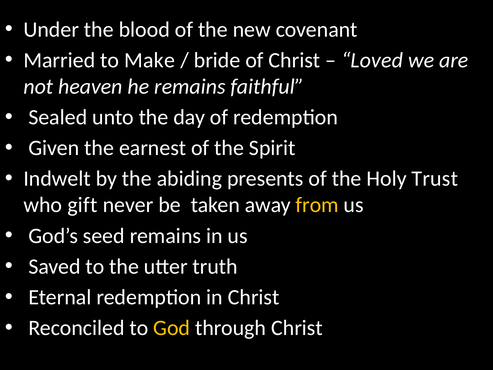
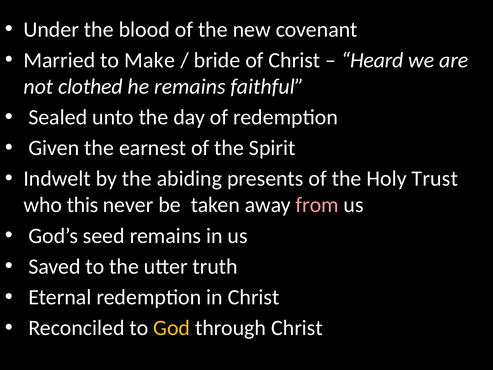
Loved: Loved -> Heard (372, 60)
heaven: heaven -> clothed (91, 87)
gift: gift -> this (83, 205)
from colour: yellow -> pink (317, 205)
